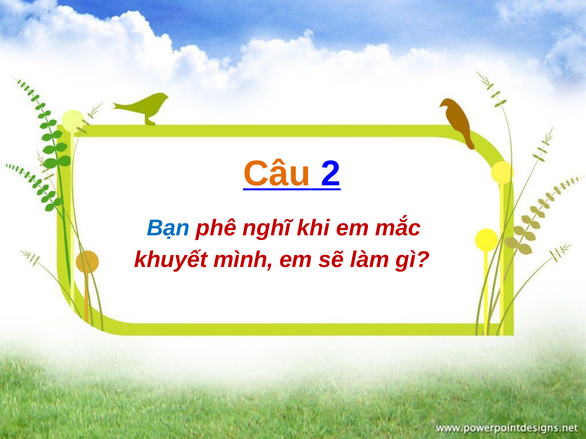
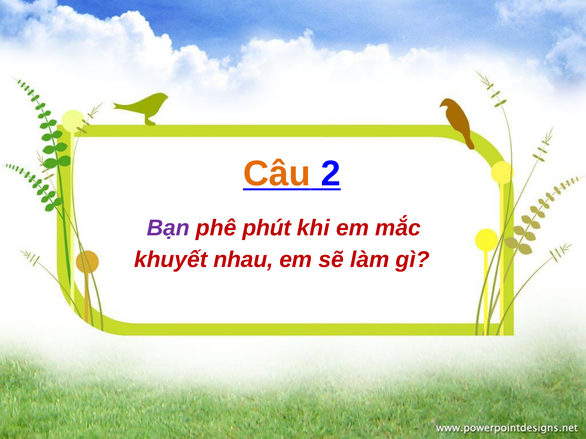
Bạn colour: blue -> purple (168, 228)
nghĩ: nghĩ -> phút (267, 228)
mình: mình -> nhau (243, 260)
